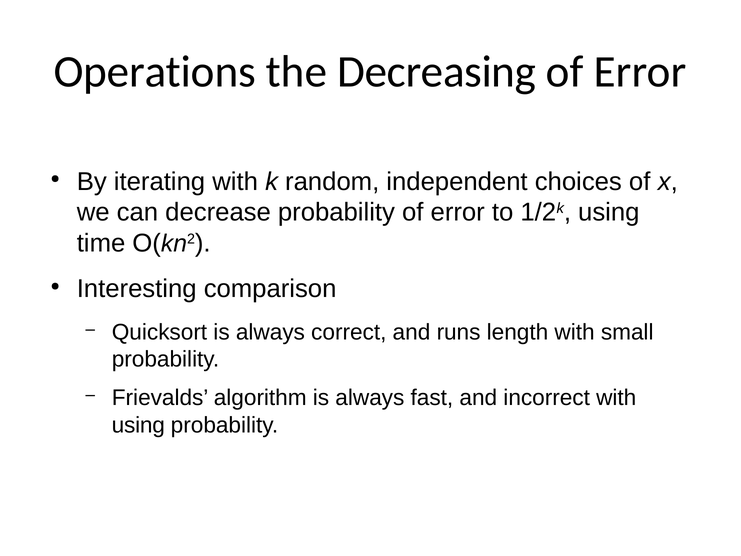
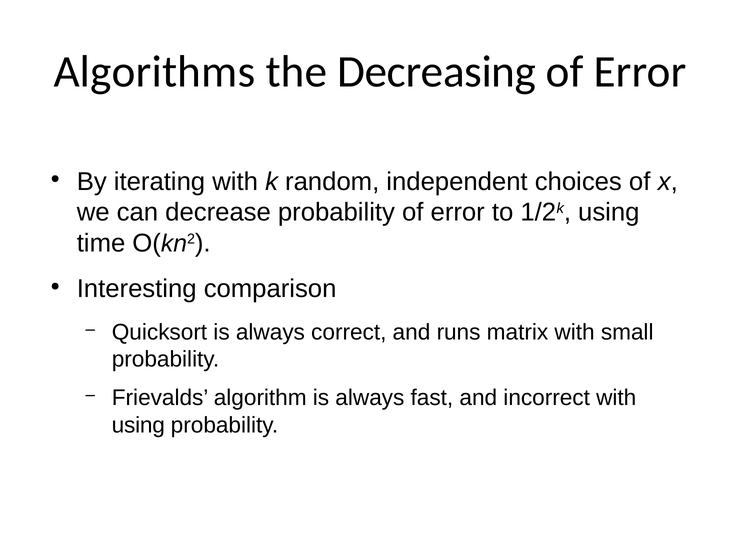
Operations: Operations -> Algorithms (154, 72)
length: length -> matrix (517, 332)
